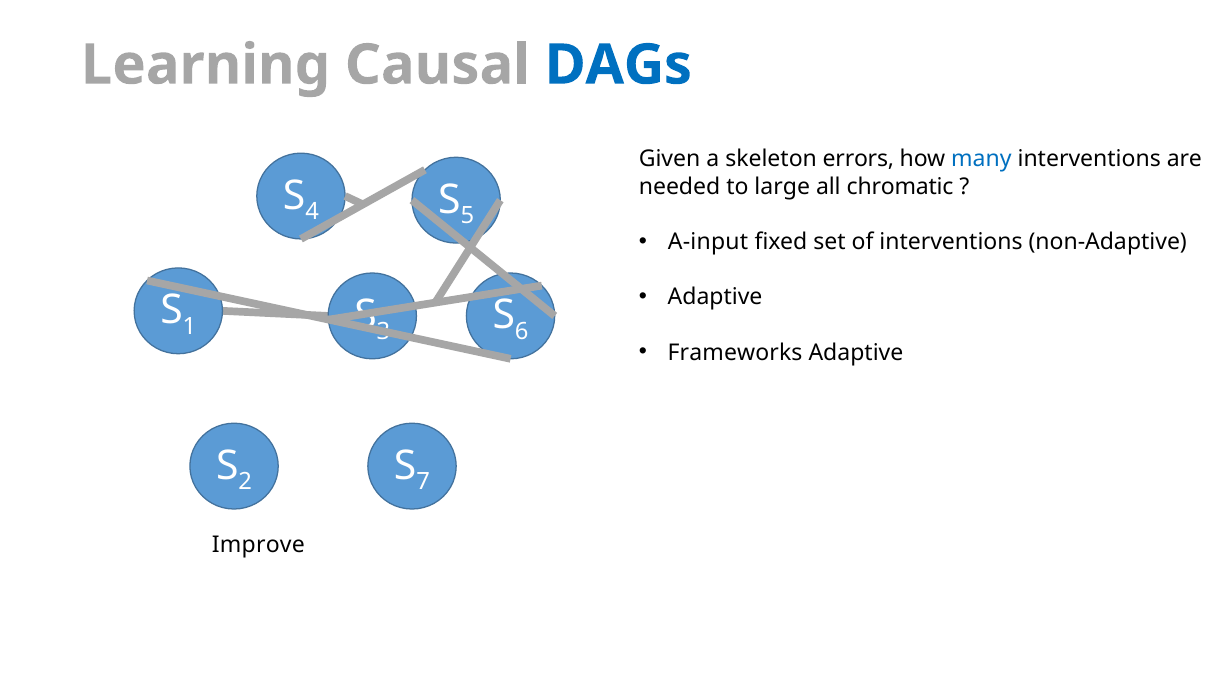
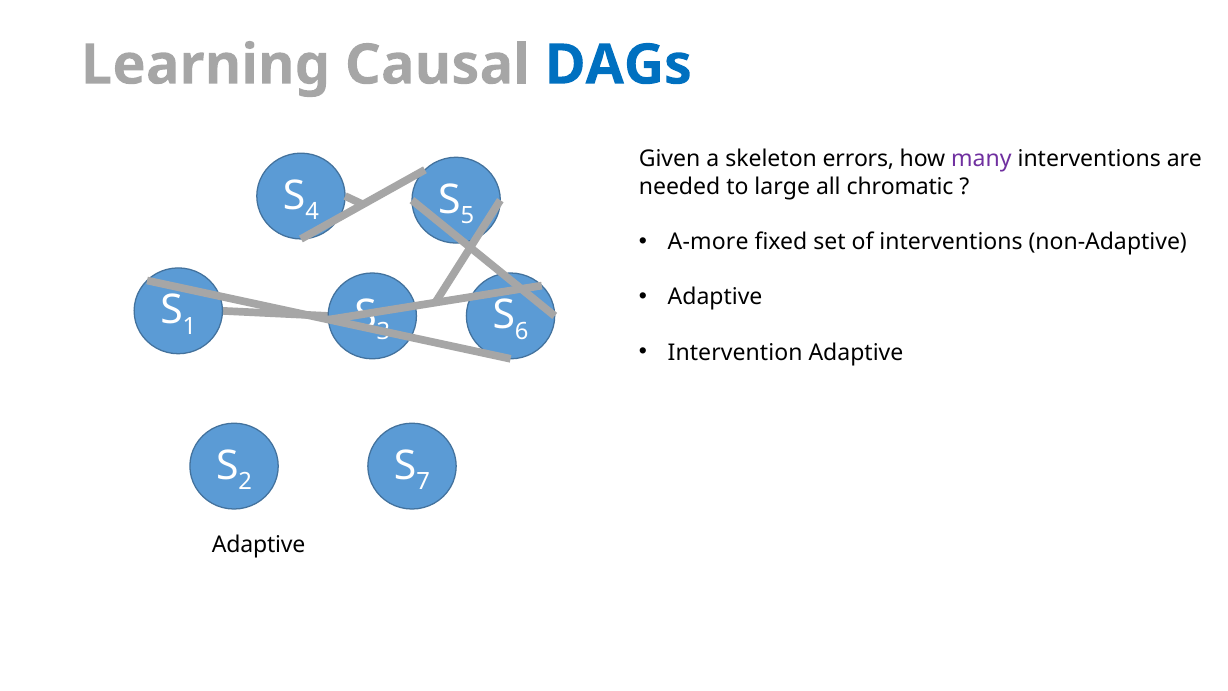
many colour: blue -> purple (981, 159)
A-input: A-input -> A-more (708, 242)
Frameworks: Frameworks -> Intervention (735, 352)
Improve: Improve -> Adaptive (259, 544)
